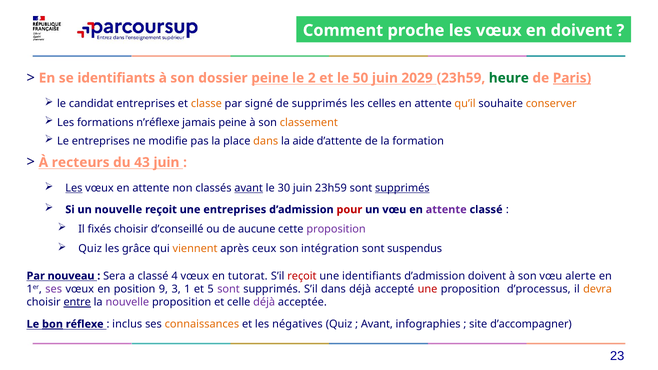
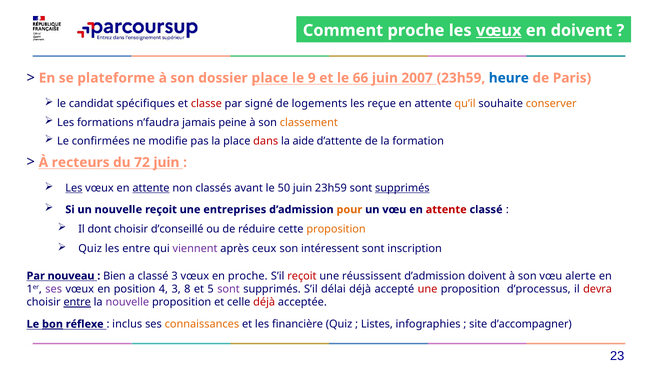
vœux underline: none -> present (499, 30)
se identifiants: identifiants -> plateforme (116, 78)
dossier peine: peine -> place (270, 78)
2: 2 -> 9 (312, 78)
50: 50 -> 66 (360, 78)
2029: 2029 -> 2007 (417, 78)
heure colour: green -> blue (509, 78)
Paris underline: present -> none (572, 78)
candidat entreprises: entreprises -> spécifiques (146, 104)
classe colour: orange -> red (206, 104)
de supprimés: supprimés -> logements (320, 104)
celles: celles -> reçue (382, 104)
n’réflexe: n’réflexe -> n’faudra (158, 122)
Le entreprises: entreprises -> confirmées (101, 141)
dans colour: orange -> red (266, 141)
43: 43 -> 72 (142, 162)
attente underline: none -> present (151, 188)
avant underline: present -> none (249, 188)
30: 30 -> 50 (284, 188)
pour colour: red -> orange (349, 210)
attente colour: purple -> red (446, 210)
fixés: fixés -> dont (99, 229)
aucune: aucune -> réduire (257, 229)
proposition colour: purple -> orange (336, 229)
les grâce: grâce -> entre (136, 249)
viennent colour: orange -> purple (195, 249)
intégration: intégration -> intéressent (330, 249)
suspendus: suspendus -> inscription (415, 249)
Sera: Sera -> Bien (114, 276)
classé 4: 4 -> 3 (175, 276)
en tutorat: tutorat -> proche (248, 276)
une identifiants: identifiants -> réussissent (372, 276)
9: 9 -> 4 (163, 289)
1: 1 -> 8 (187, 289)
S’il dans: dans -> délai (333, 289)
devra colour: orange -> red (598, 289)
déjà colour: purple -> red (264, 302)
négatives: négatives -> financière (297, 324)
Avant: Avant -> Listes (377, 324)
